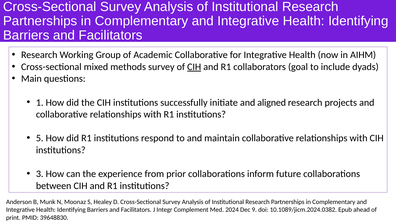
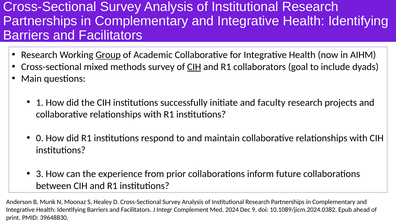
Group underline: none -> present (108, 55)
aligned: aligned -> faculty (272, 102)
5: 5 -> 0 (40, 138)
